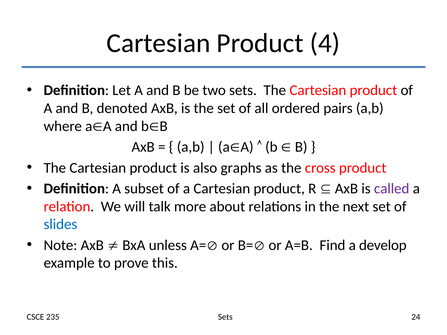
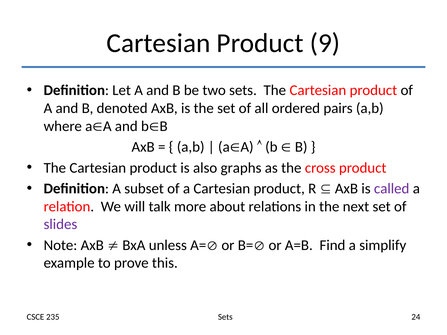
4: 4 -> 9 (325, 43)
slides colour: blue -> purple (60, 225)
develop: develop -> simplify (383, 245)
